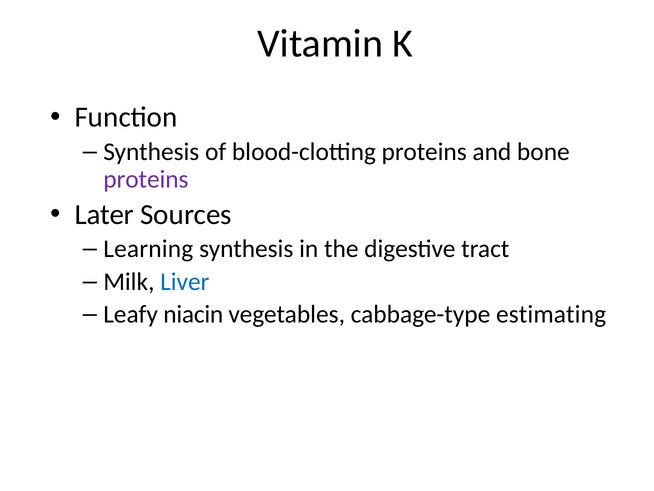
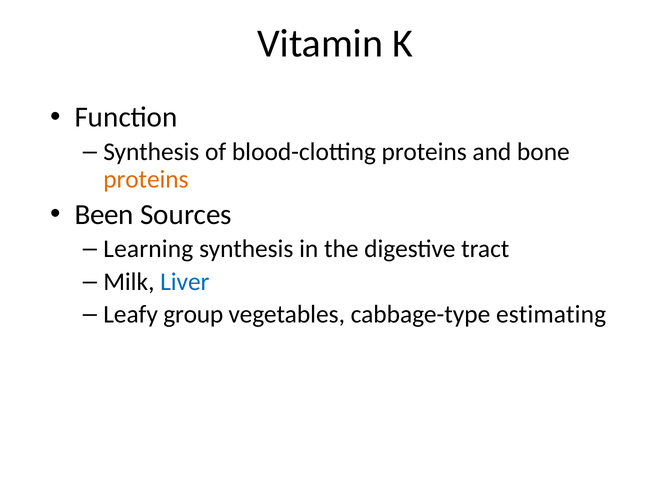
proteins colour: purple -> orange (146, 179)
Later: Later -> Been (104, 214)
niacin: niacin -> group (193, 314)
